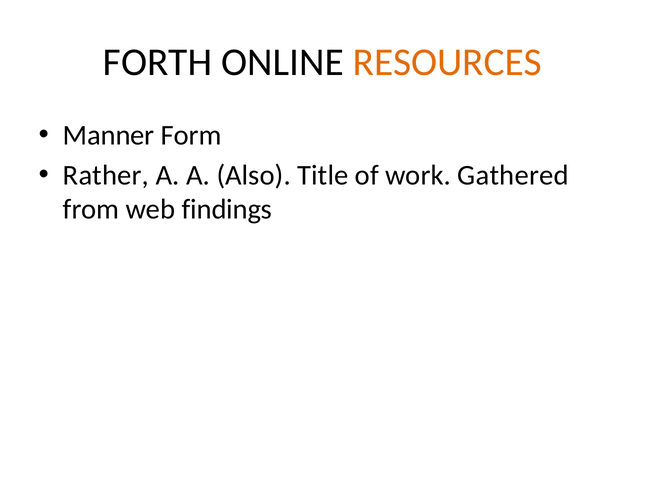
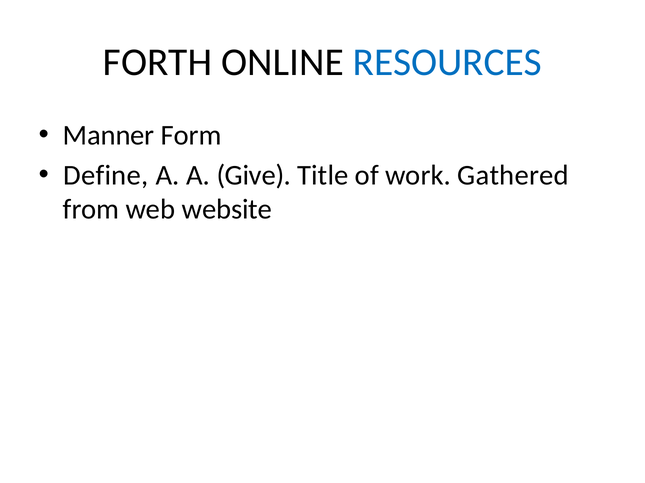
RESOURCES colour: orange -> blue (447, 62)
Rather: Rather -> Define (106, 175)
Also: Also -> Give (254, 175)
findings: findings -> website (227, 210)
